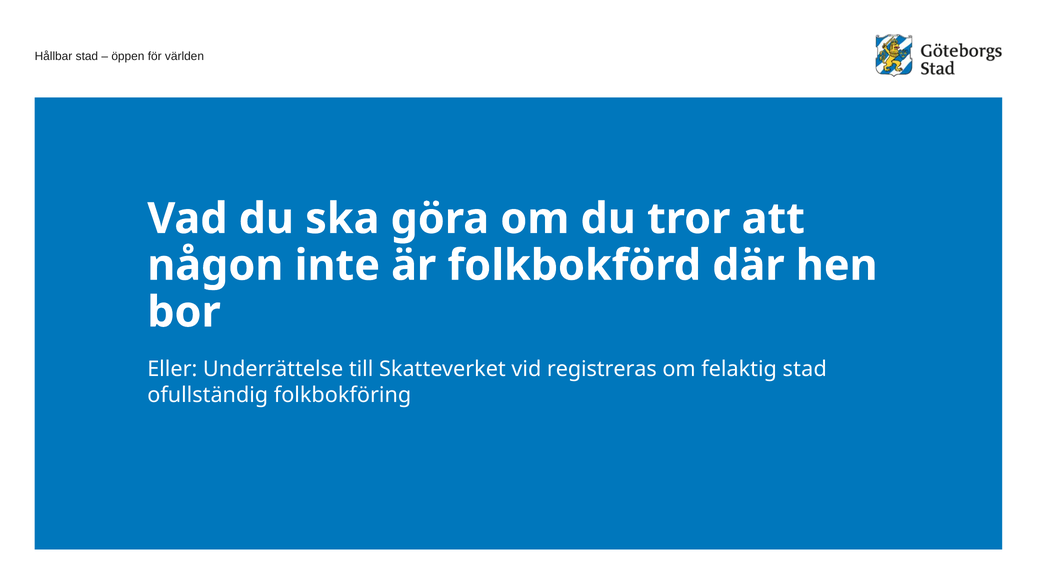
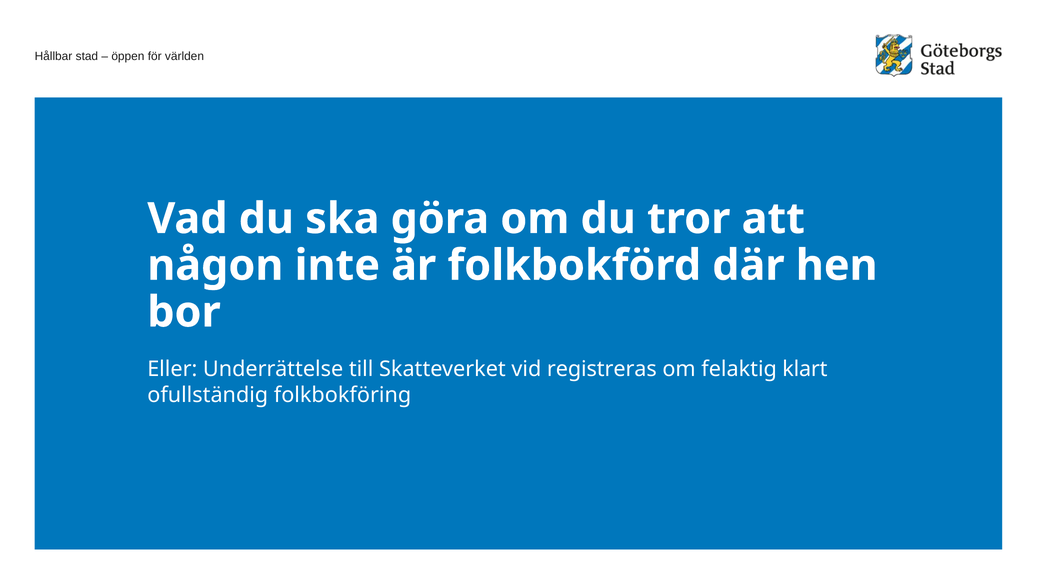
felaktig stad: stad -> klart (805, 369)
